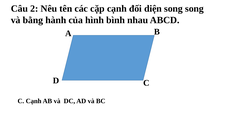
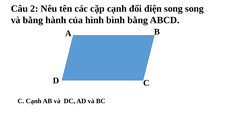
bình nhau: nhau -> bằng (138, 20)
